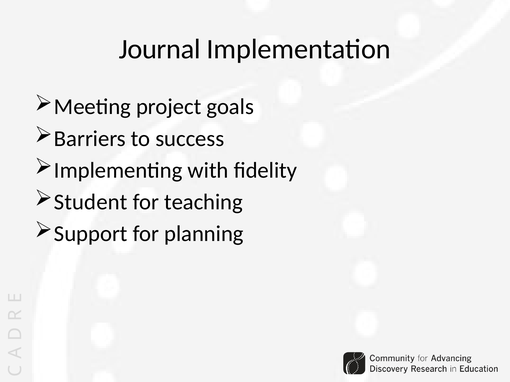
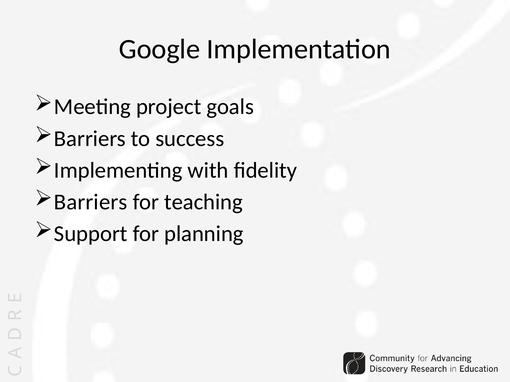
Journal: Journal -> Google (160, 49)
Student: Student -> Barriers (91, 202)
